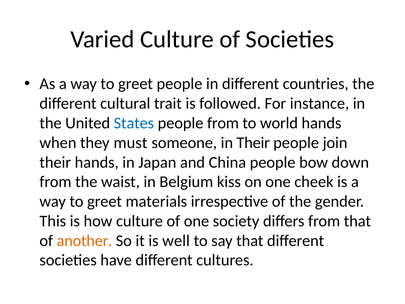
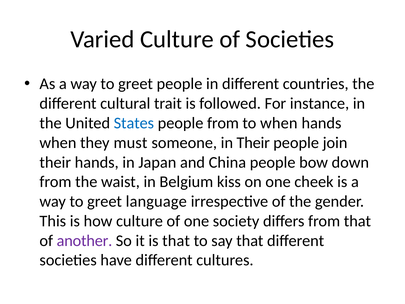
to world: world -> when (279, 123)
materials: materials -> language (156, 201)
another colour: orange -> purple (84, 240)
is well: well -> that (176, 240)
